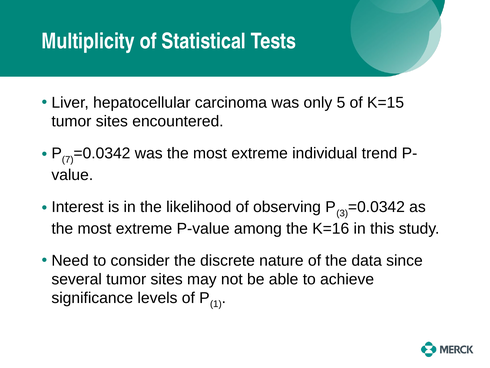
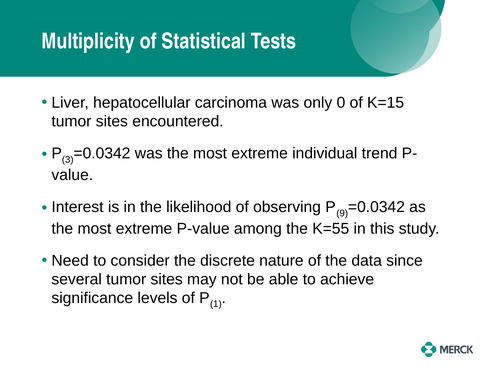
5: 5 -> 0 (341, 103)
7: 7 -> 3 (68, 159)
3: 3 -> 9 (342, 213)
K=16: K=16 -> K=55 (331, 228)
